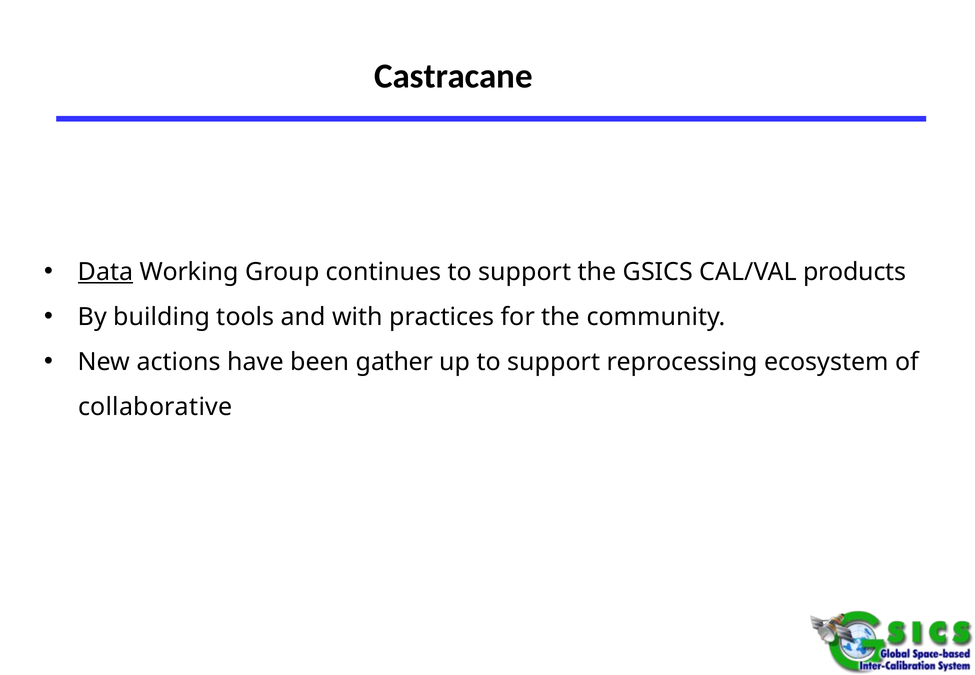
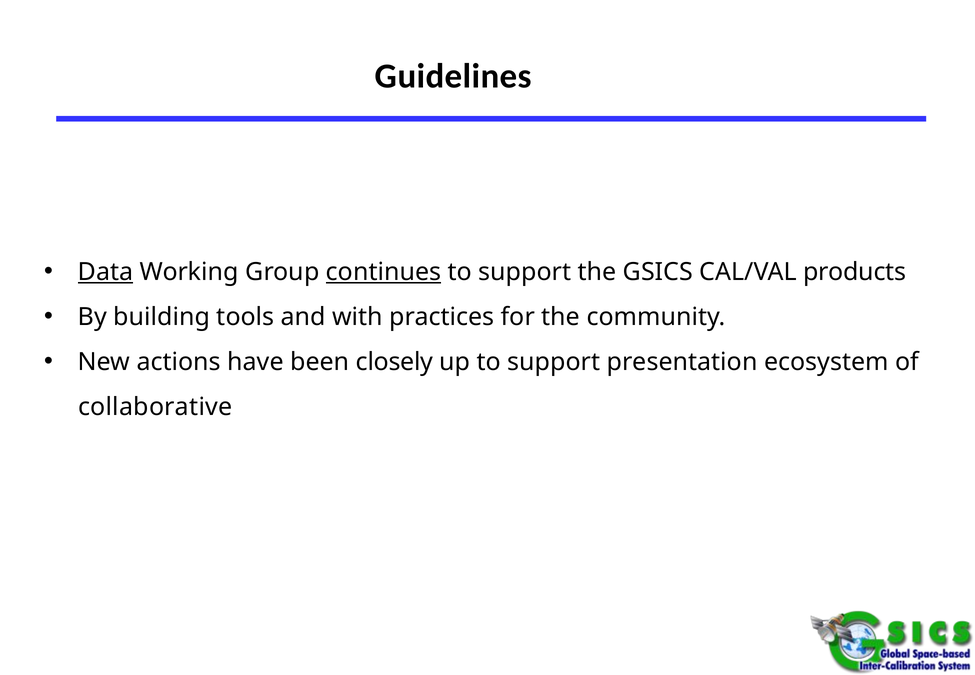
Castracane: Castracane -> Guidelines (453, 76)
continues underline: none -> present (384, 272)
gather: gather -> closely (394, 362)
reprocessing: reprocessing -> presentation (682, 362)
